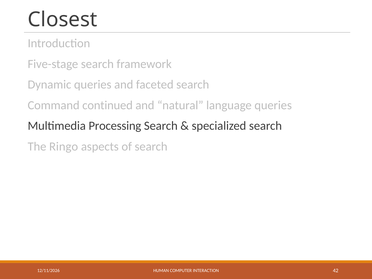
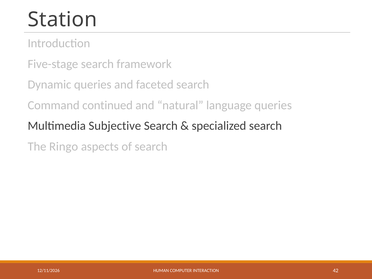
Closest: Closest -> Station (62, 19)
Processing: Processing -> Subjective (115, 126)
